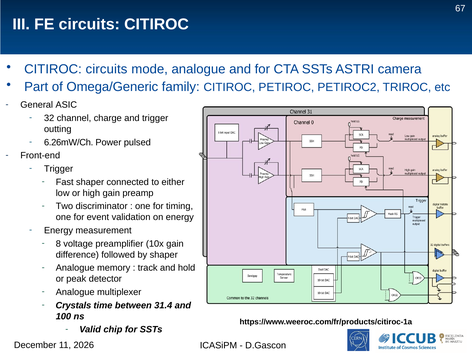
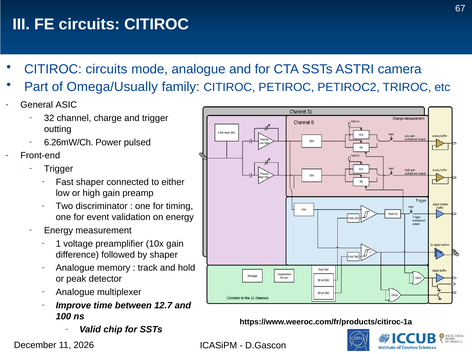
Omega/Generic: Omega/Generic -> Omega/Usually (112, 87)
8: 8 -> 1 (58, 244)
Crystals: Crystals -> Improve (73, 305)
31.4: 31.4 -> 12.7 (163, 305)
